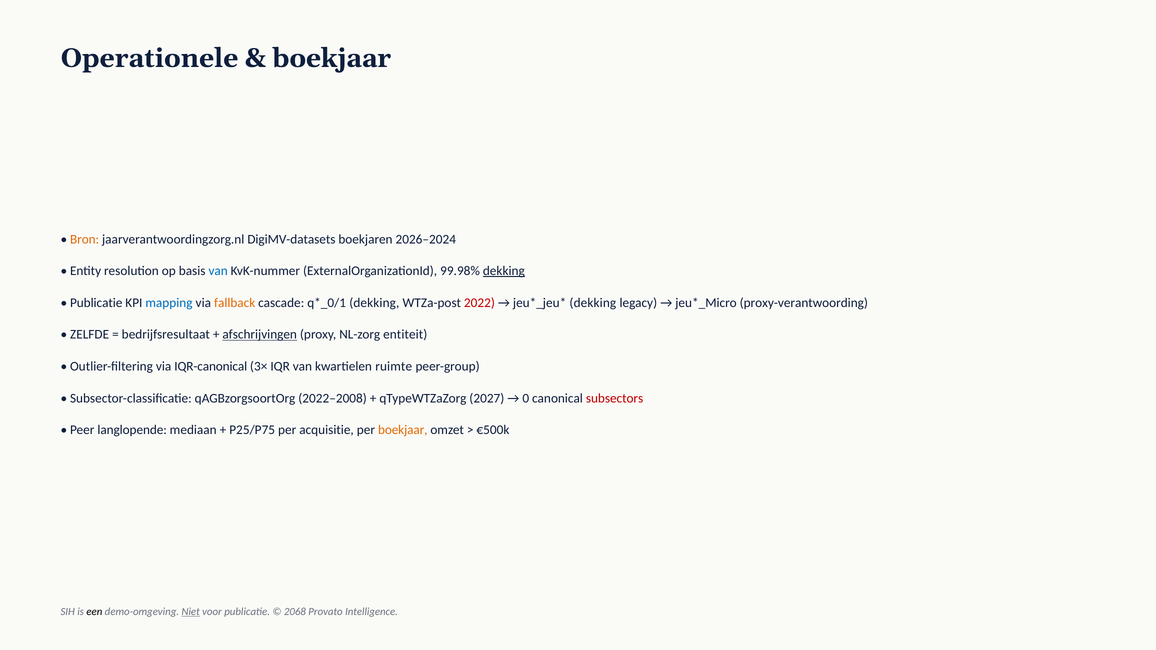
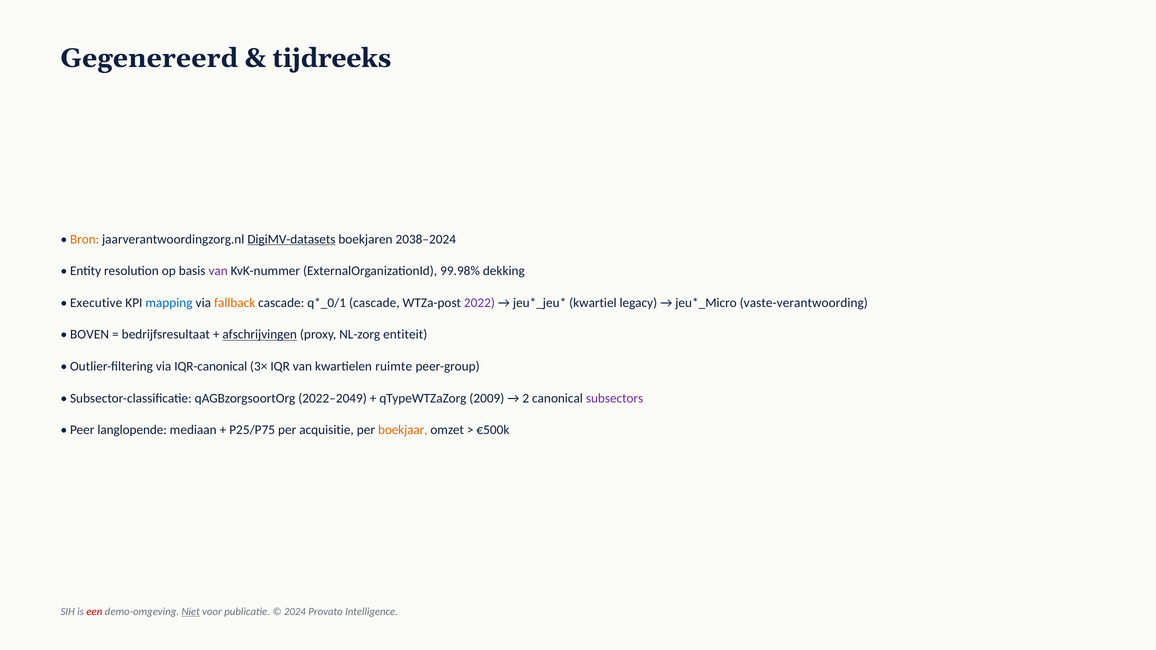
Operationele: Operationele -> Gegenereerd (149, 58)
boekjaar: boekjaar -> tijdreeks (332, 58)
DigiMV-datasets underline: none -> present (291, 239)
2026–2024: 2026–2024 -> 2038–2024 (426, 239)
van colour: blue -> purple (218, 271)
dekking underline: present -> none (504, 271)
Publicatie: Publicatie -> Executive (96, 303)
dekking: dekking -> cascade (374, 303)
2022 colour: red -> purple (479, 303)
dekking: dekking -> kwartiel (593, 303)
proxy-verantwoording: proxy-verantwoording -> vaste-verantwoording (804, 303)
ZELFDE: ZELFDE -> BOVEN (90, 335)
2022–2008: 2022–2008 -> 2022–2049 (333, 398)
2027: 2027 -> 2009 (487, 398)
0: 0 -> 2 (526, 398)
subsectors colour: red -> purple (615, 398)
een colour: black -> red (94, 612)
2068: 2068 -> 2024 (295, 612)
